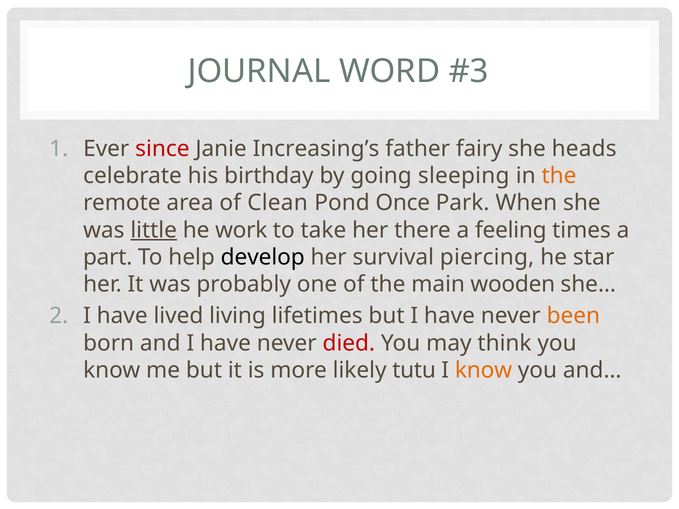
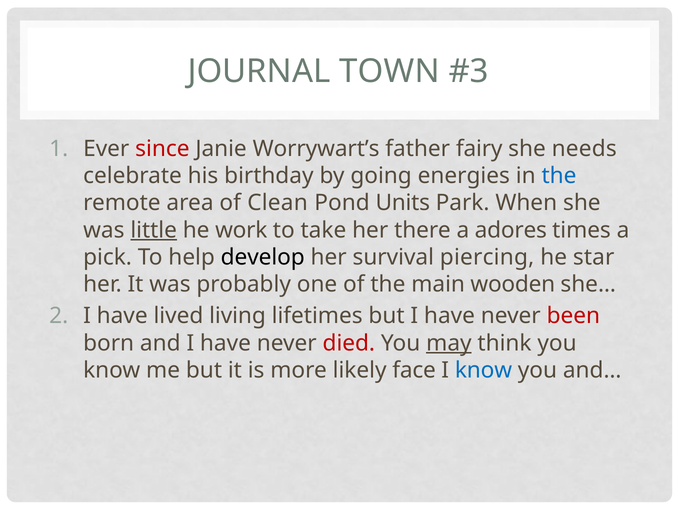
WORD: WORD -> TOWN (389, 71)
Increasing’s: Increasing’s -> Worrywart’s (316, 149)
heads: heads -> needs (584, 149)
sleeping: sleeping -> energies (464, 176)
the colour: orange -> blue (559, 176)
Once: Once -> Units (403, 203)
feeling: feeling -> adores (511, 230)
part: part -> pick (108, 257)
been colour: orange -> red (573, 316)
may underline: none -> present (449, 343)
tutu: tutu -> face (414, 370)
know colour: orange -> blue (483, 370)
